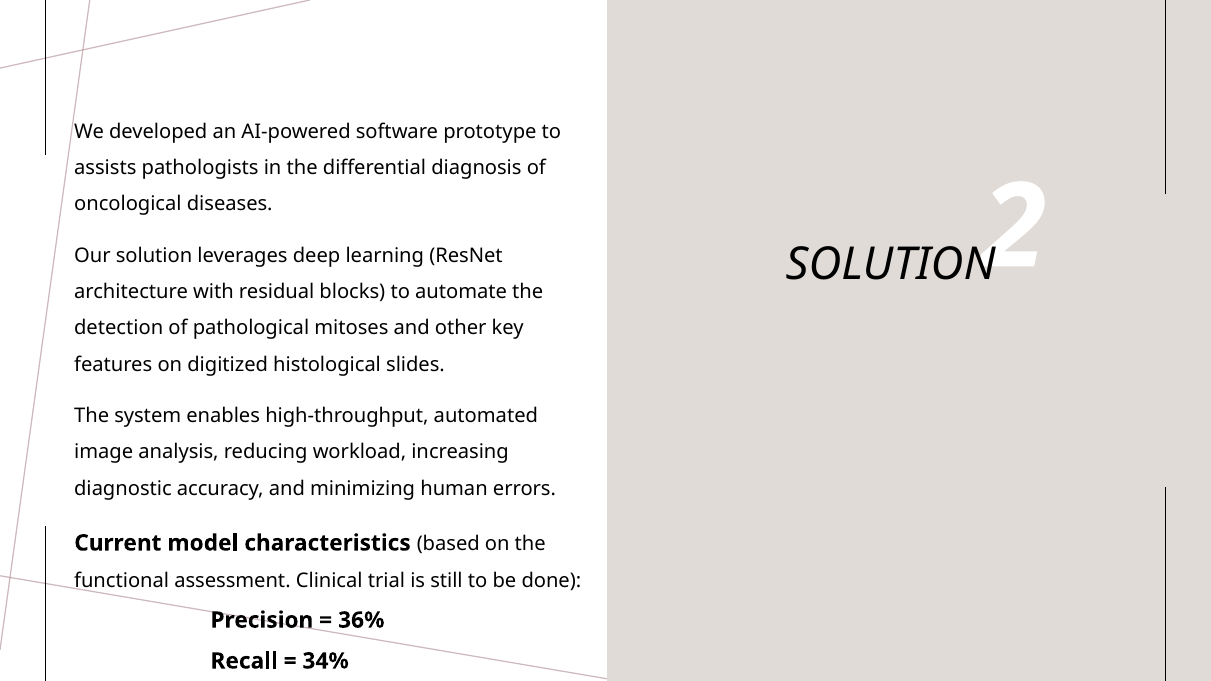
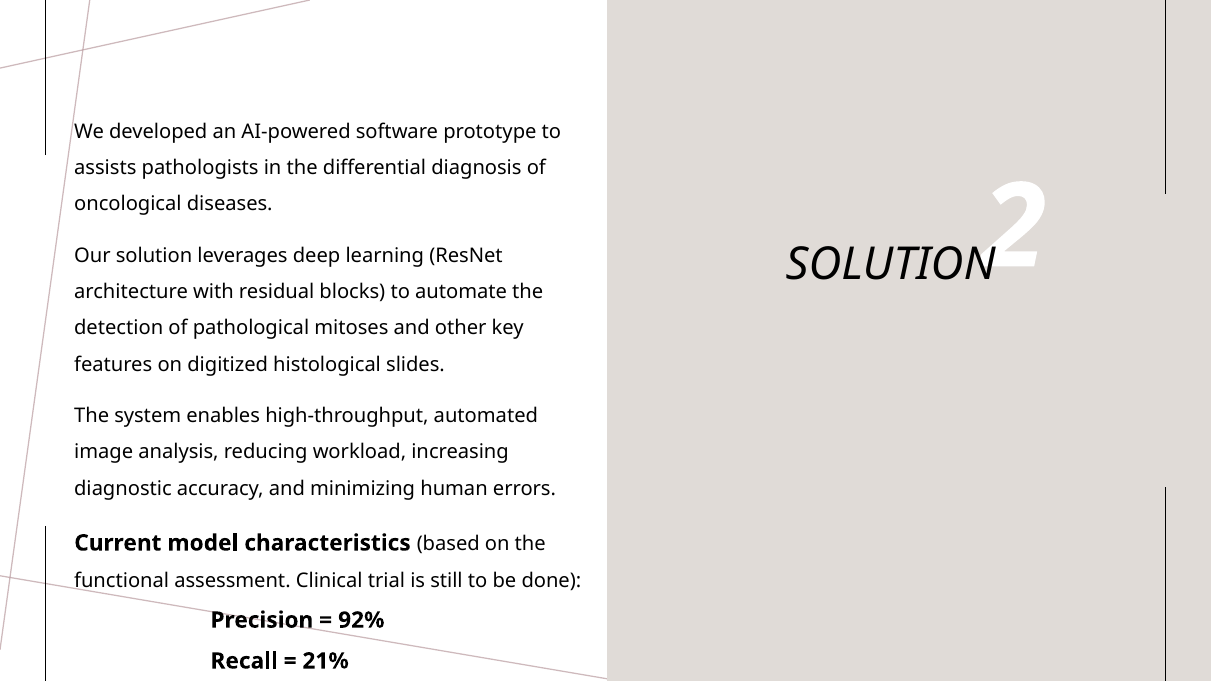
36%: 36% -> 92% (361, 620)
34%: 34% -> 21% (326, 661)
